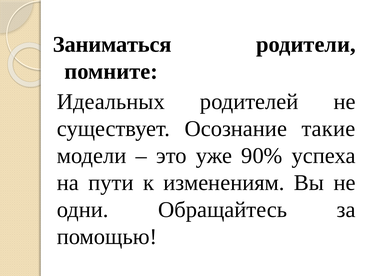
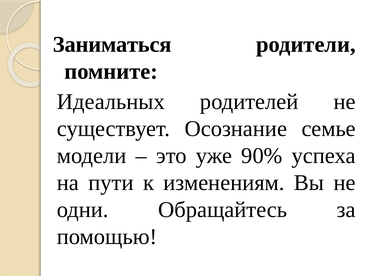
такие: такие -> семье (329, 129)
